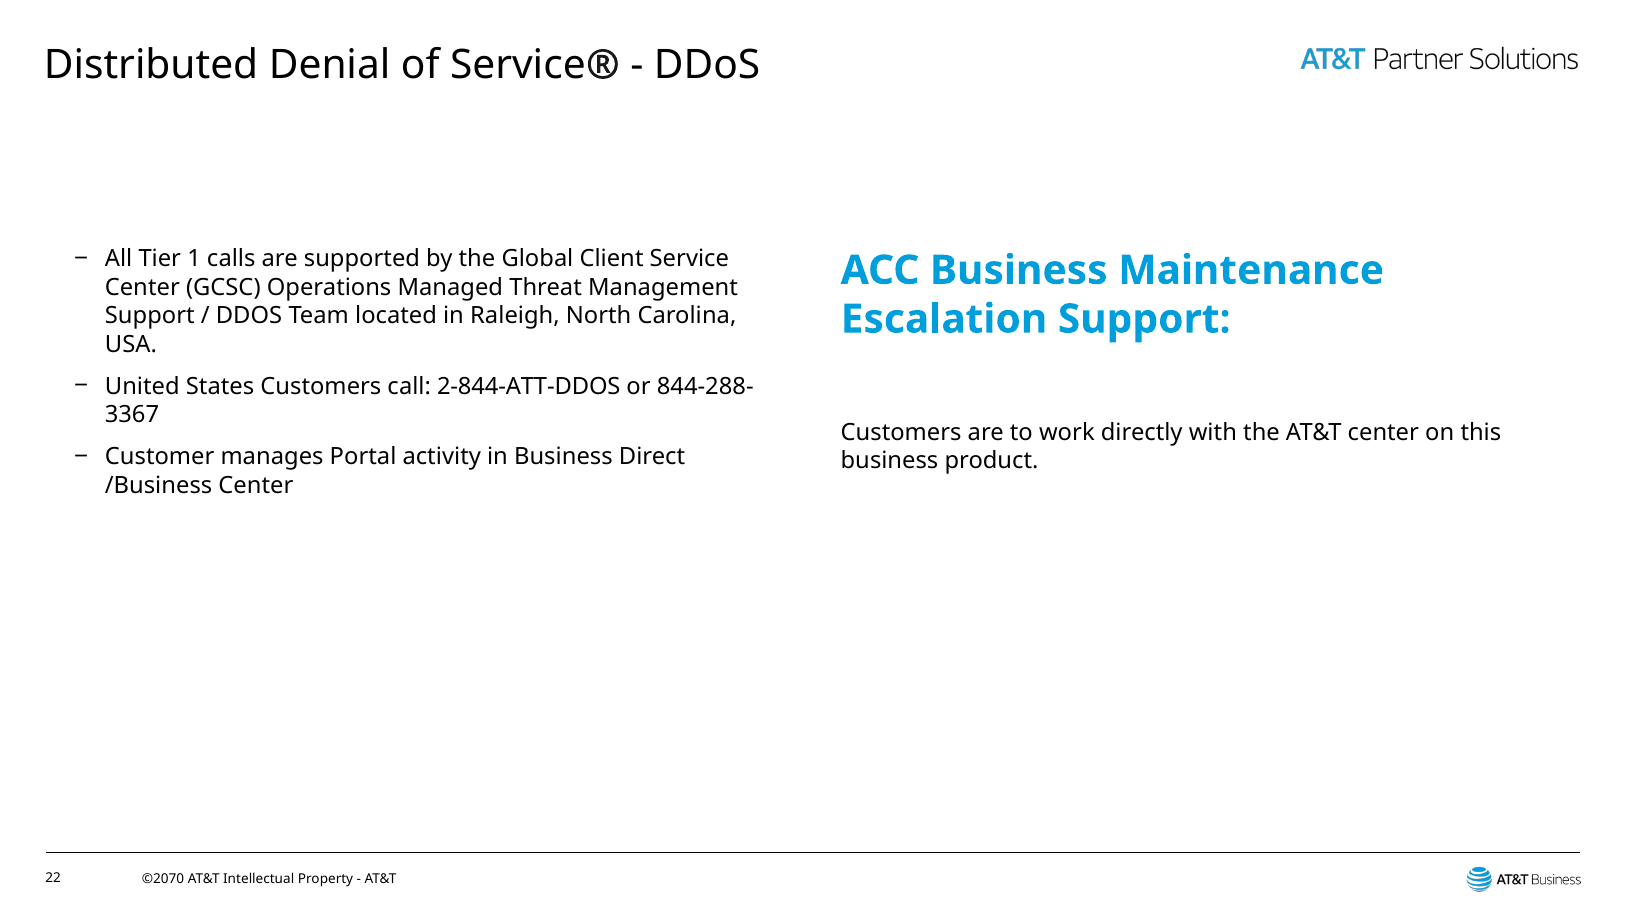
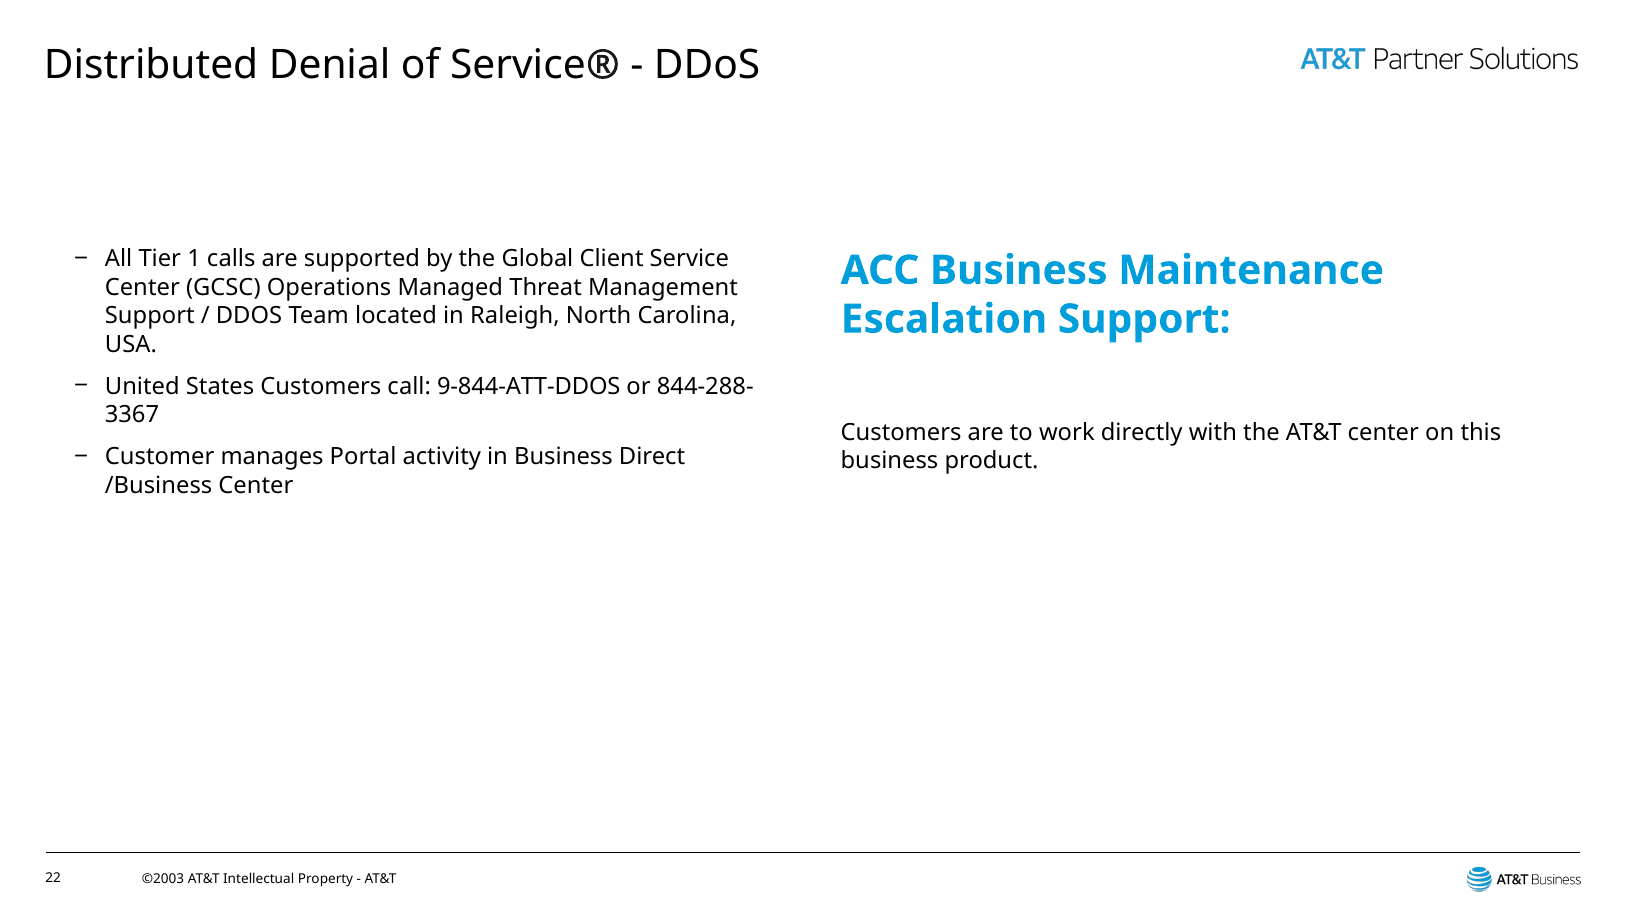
2-844-ATT-DDOS: 2-844-ATT-DDOS -> 9-844-ATT-DDOS (529, 387)
©2070: ©2070 -> ©2003 (163, 879)
